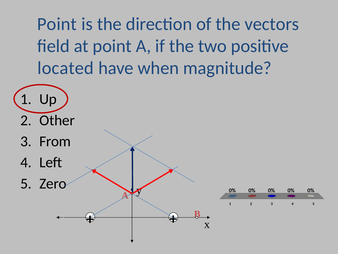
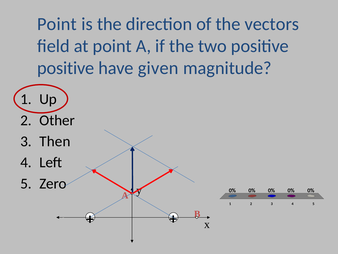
located: located -> positive (66, 68)
when: when -> given (158, 68)
From: From -> Then (55, 141)
